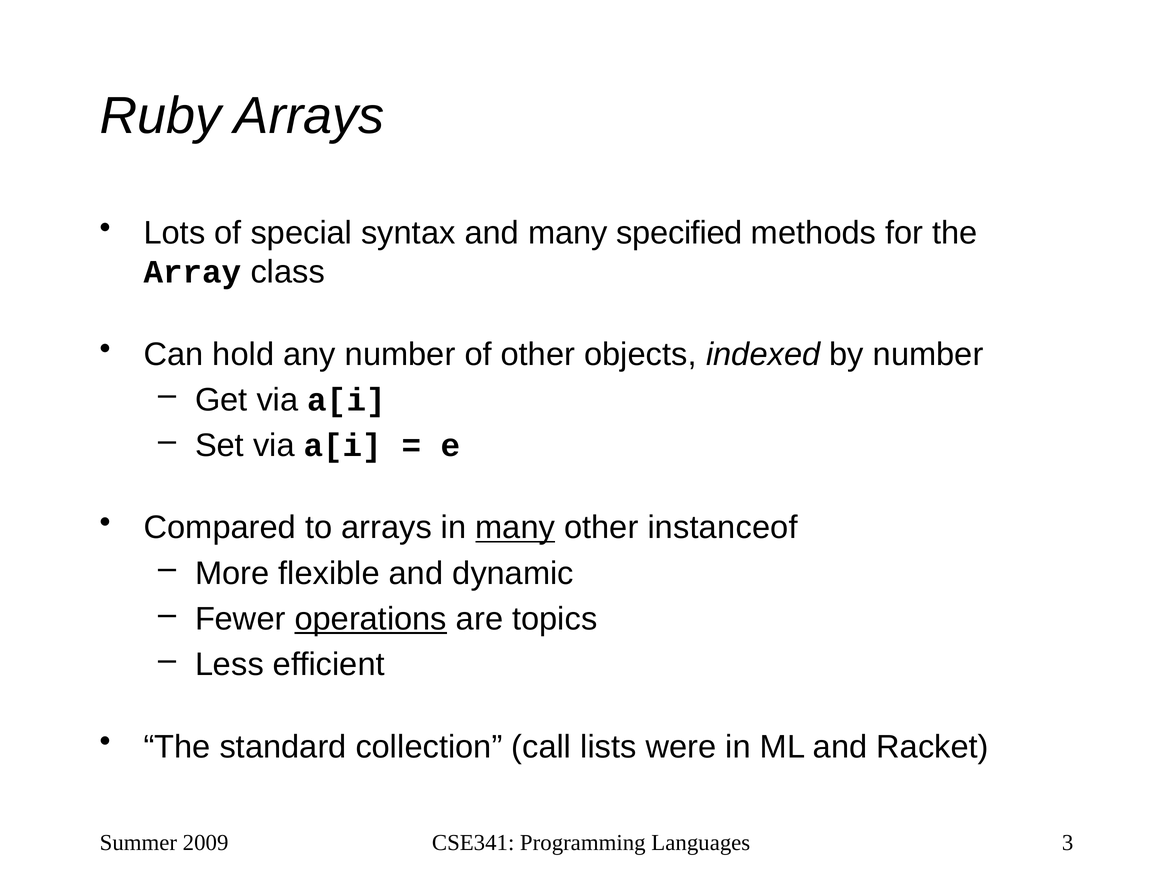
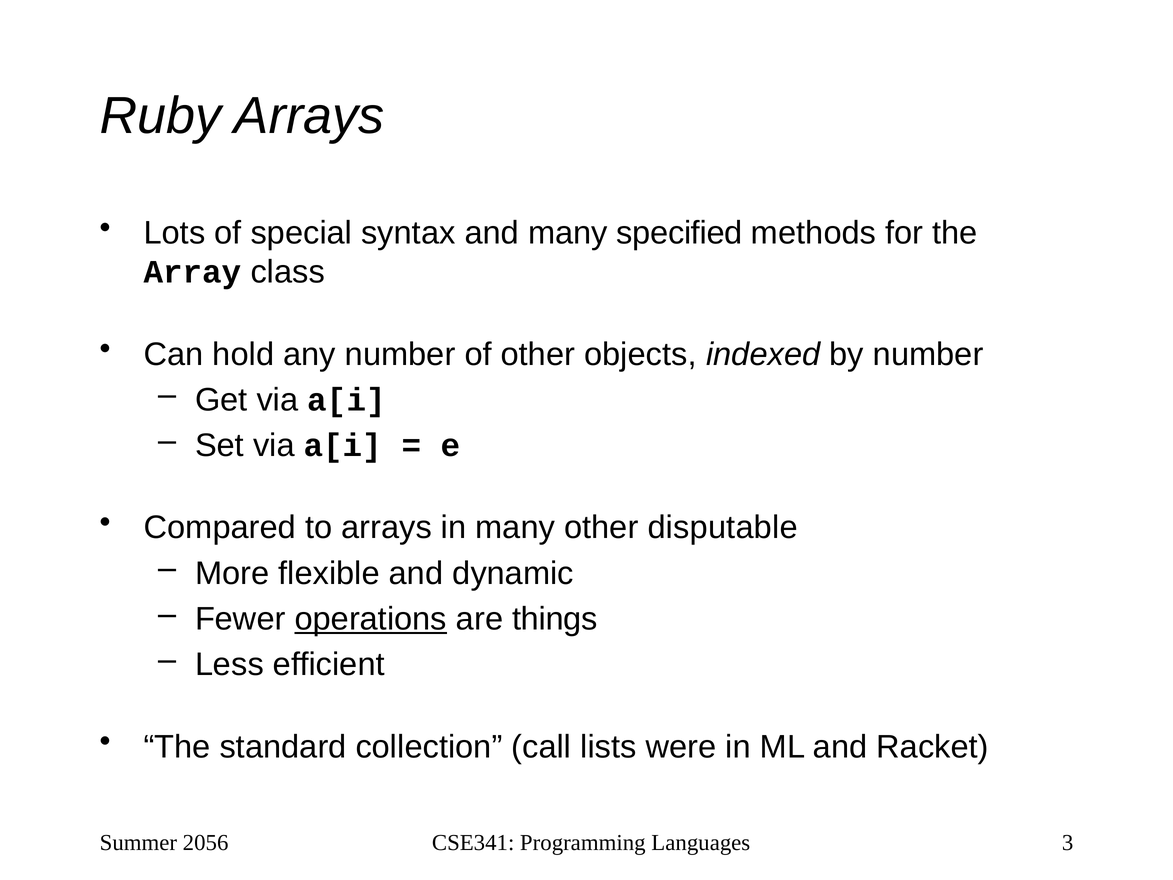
many underline: present -> none (515, 528)
instanceof: instanceof -> disputable (723, 528)
topics: topics -> things (555, 619)
2009: 2009 -> 2056 (206, 842)
